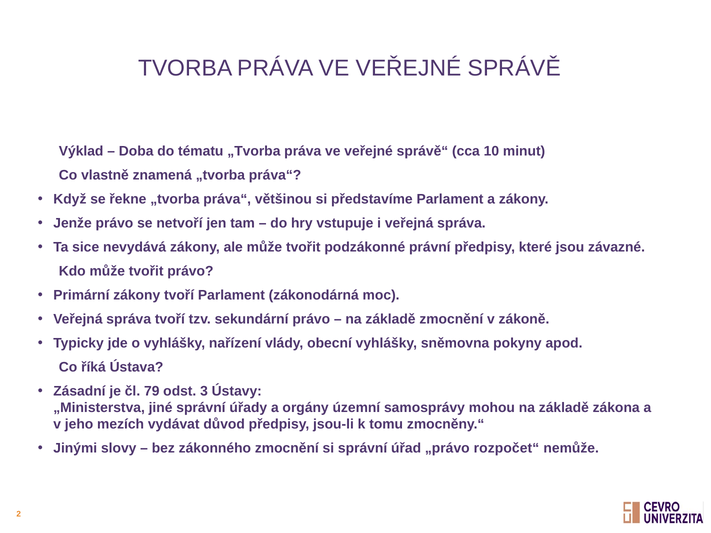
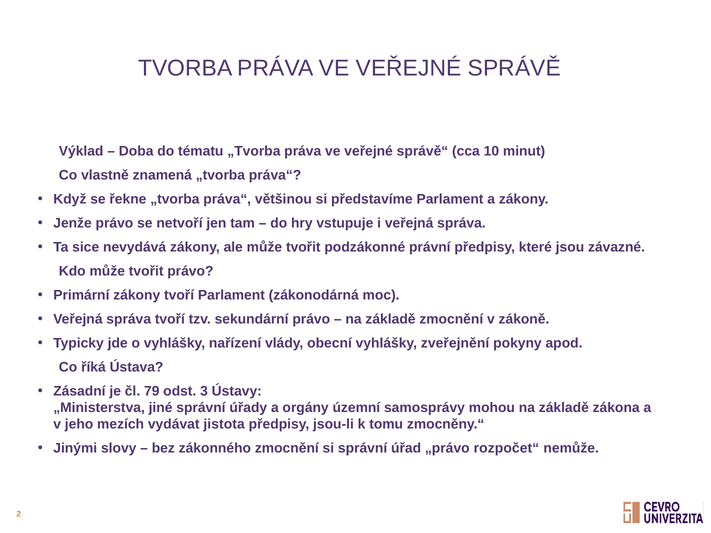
sněmovna: sněmovna -> zveřejnění (455, 343)
důvod: důvod -> jistota (224, 425)
